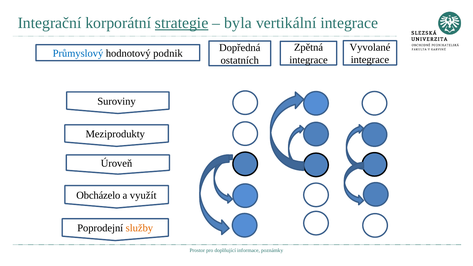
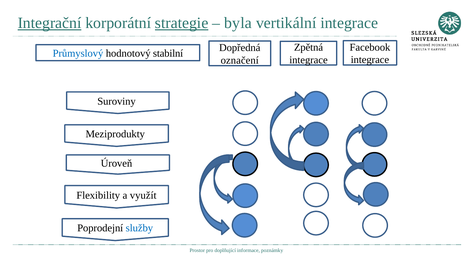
Integrační underline: none -> present (50, 23)
Vyvolané: Vyvolané -> Facebook (370, 47)
podnik: podnik -> stabilní (168, 53)
ostatních: ostatních -> označení (240, 60)
Obcházelo: Obcházelo -> Flexibility (98, 195)
služby colour: orange -> blue (139, 228)
